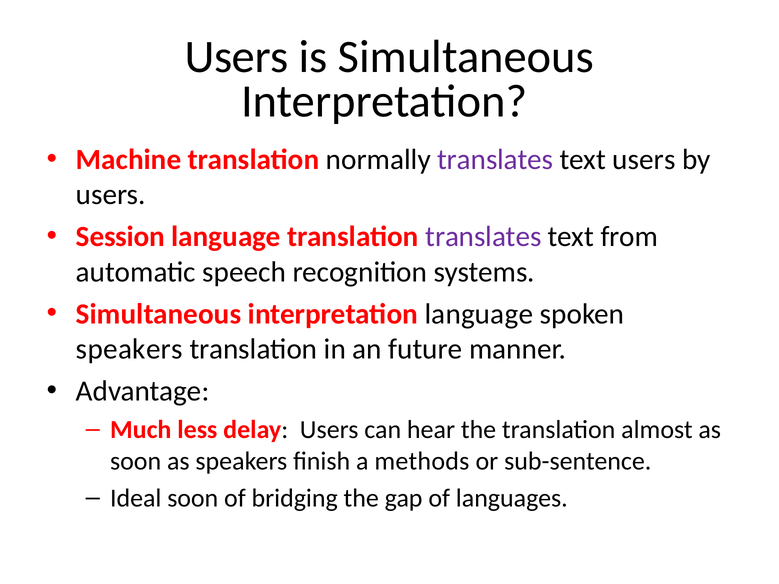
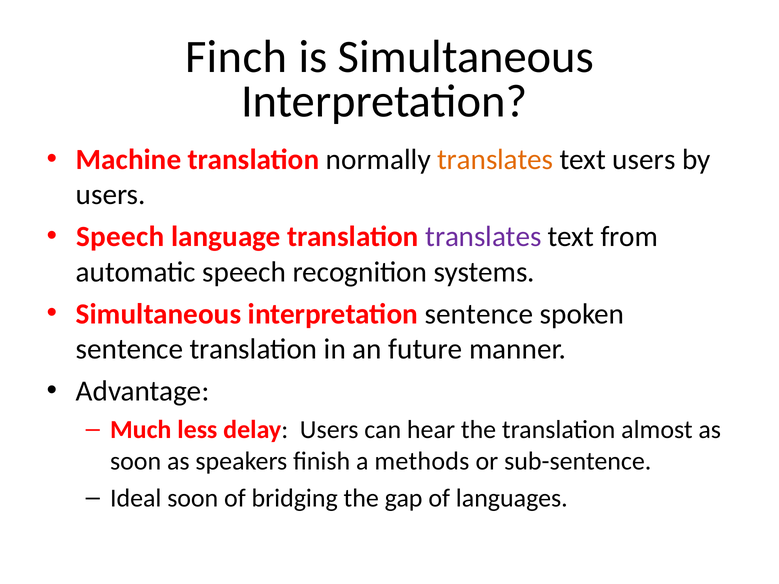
Users: Users -> Finch (236, 57)
translates colour: purple -> orange (495, 160)
Session: Session -> Speech (120, 237)
interpretation language: language -> sentence (479, 314)
speakers: speakers -> sentence (130, 349)
